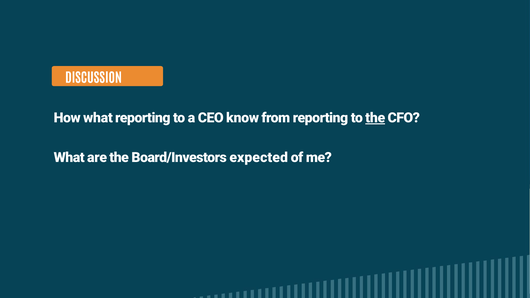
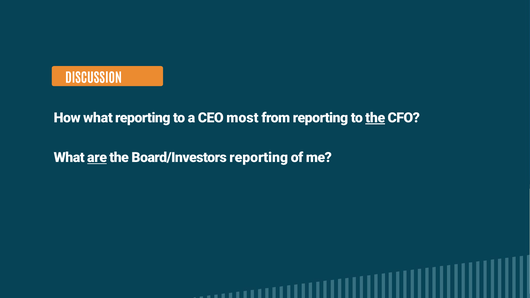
know: know -> most (242, 118)
are underline: none -> present (97, 158)
Board/Investors expected: expected -> reporting (259, 158)
